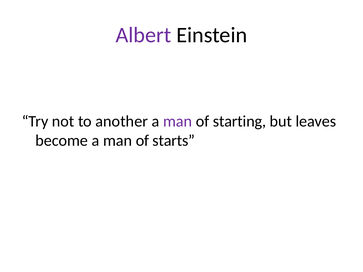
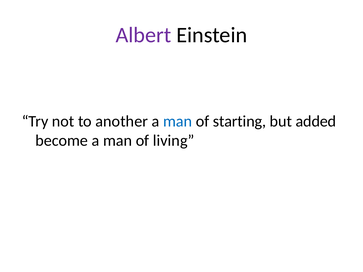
man colour: purple -> blue (178, 121)
leaves: leaves -> added (316, 121)
starts: starts -> living (174, 141)
